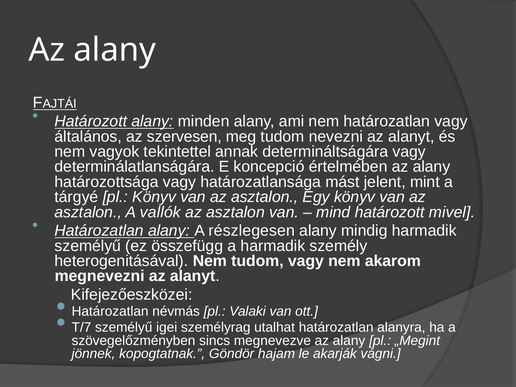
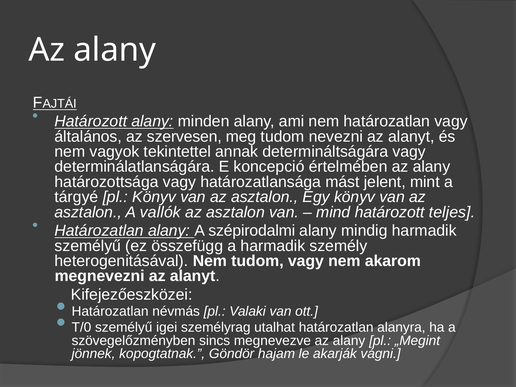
mivel: mivel -> teljes (452, 212)
részlegesen: részlegesen -> szépirodalmi (252, 231)
T/7: T/7 -> T/0 (81, 327)
